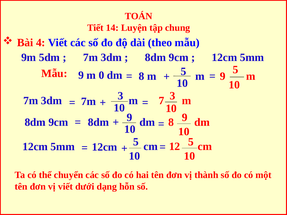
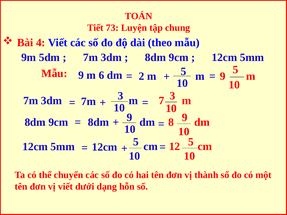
14: 14 -> 73 (112, 28)
0: 0 -> 6 (101, 75)
8: 8 -> 2 (141, 76)
